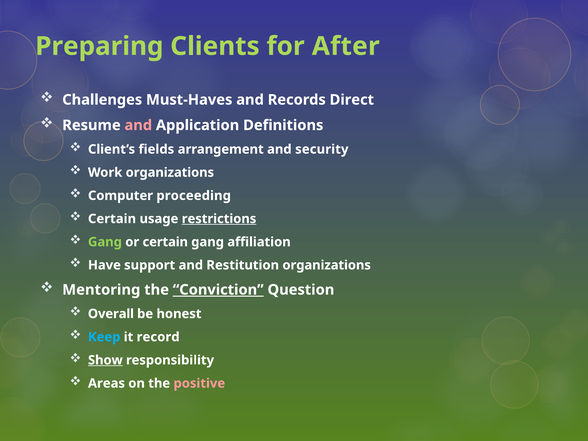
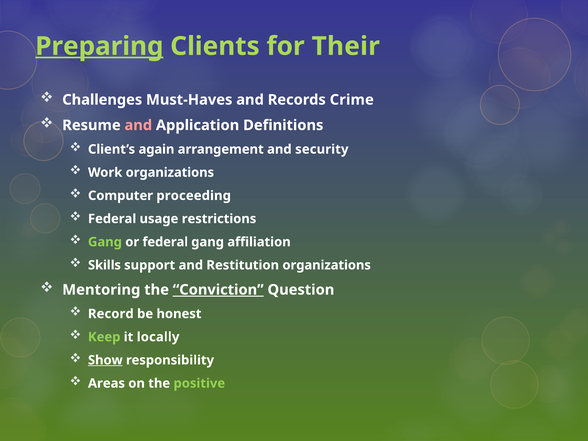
Preparing underline: none -> present (99, 46)
After: After -> Their (346, 46)
Direct: Direct -> Crime (352, 100)
fields: fields -> again (156, 149)
Certain: Certain -> Federal (112, 219)
restrictions underline: present -> none (219, 219)
or certain: certain -> federal (165, 242)
Have: Have -> Skills (104, 265)
Overall: Overall -> Record (111, 314)
Keep colour: light blue -> light green (104, 337)
record: record -> locally (158, 337)
positive colour: pink -> light green (199, 383)
